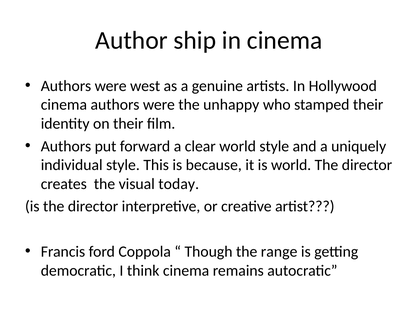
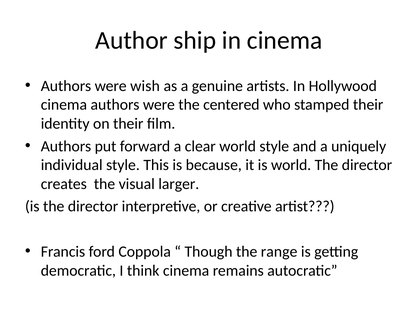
west: west -> wish (145, 86)
unhappy: unhappy -> centered (231, 105)
today: today -> larger (179, 184)
